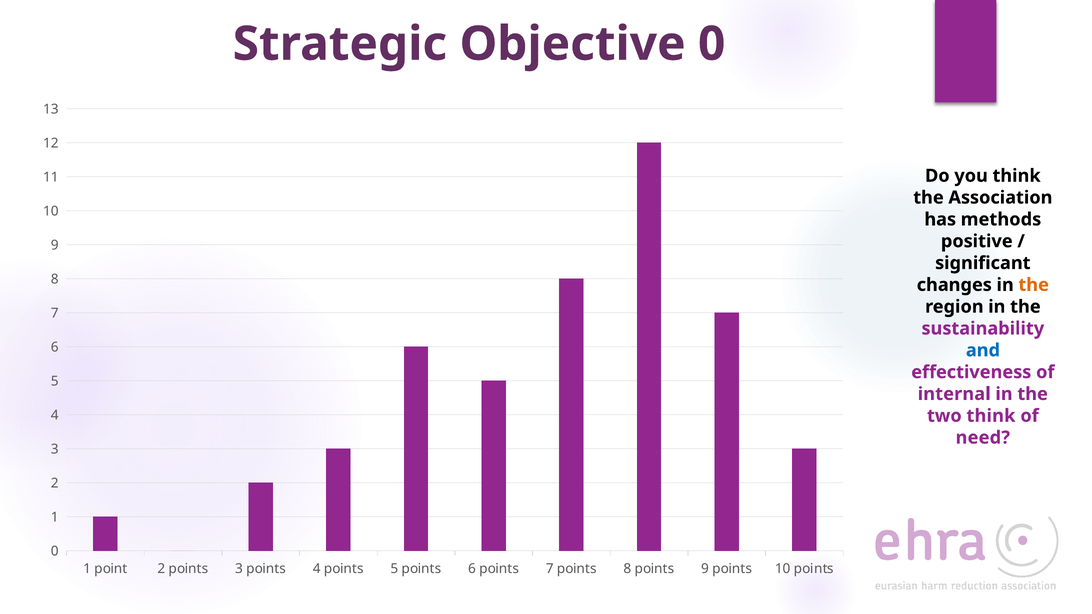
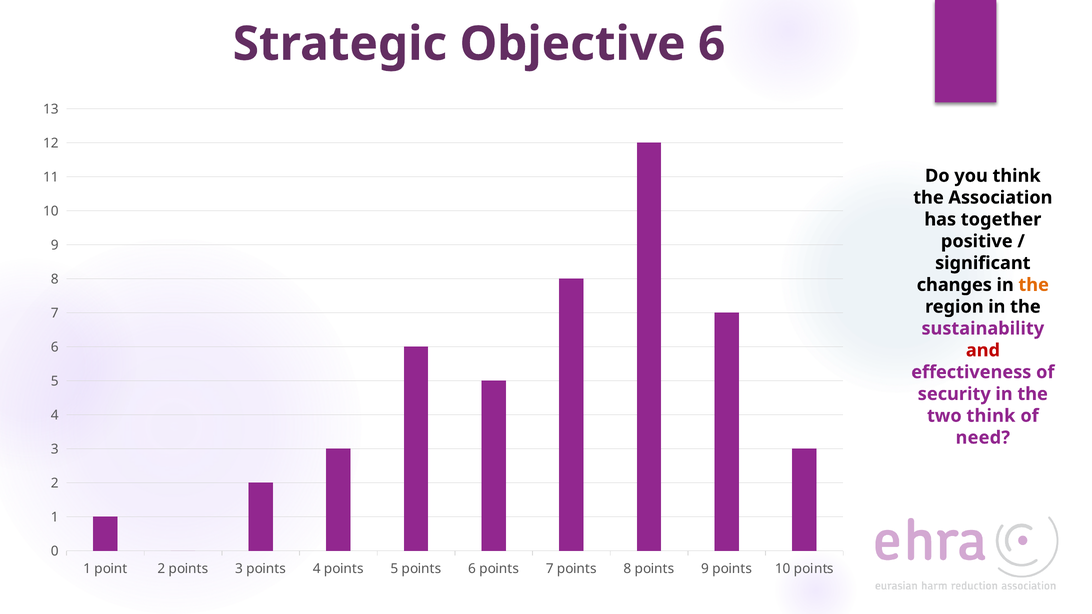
Objective 0: 0 -> 6 (712, 44)
methods: methods -> together (1001, 220)
and colour: blue -> red (983, 350)
internal: internal -> security (954, 394)
